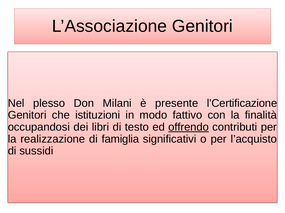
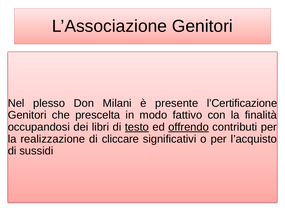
istituzioni: istituzioni -> prescelta (98, 116)
testo underline: none -> present (137, 127)
famiglia: famiglia -> cliccare (120, 139)
